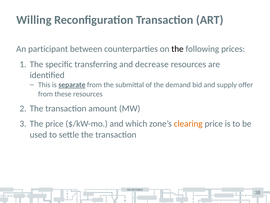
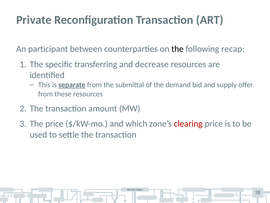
Willing: Willing -> Private (34, 20)
prices: prices -> recap (233, 49)
clearing colour: orange -> red (188, 123)
